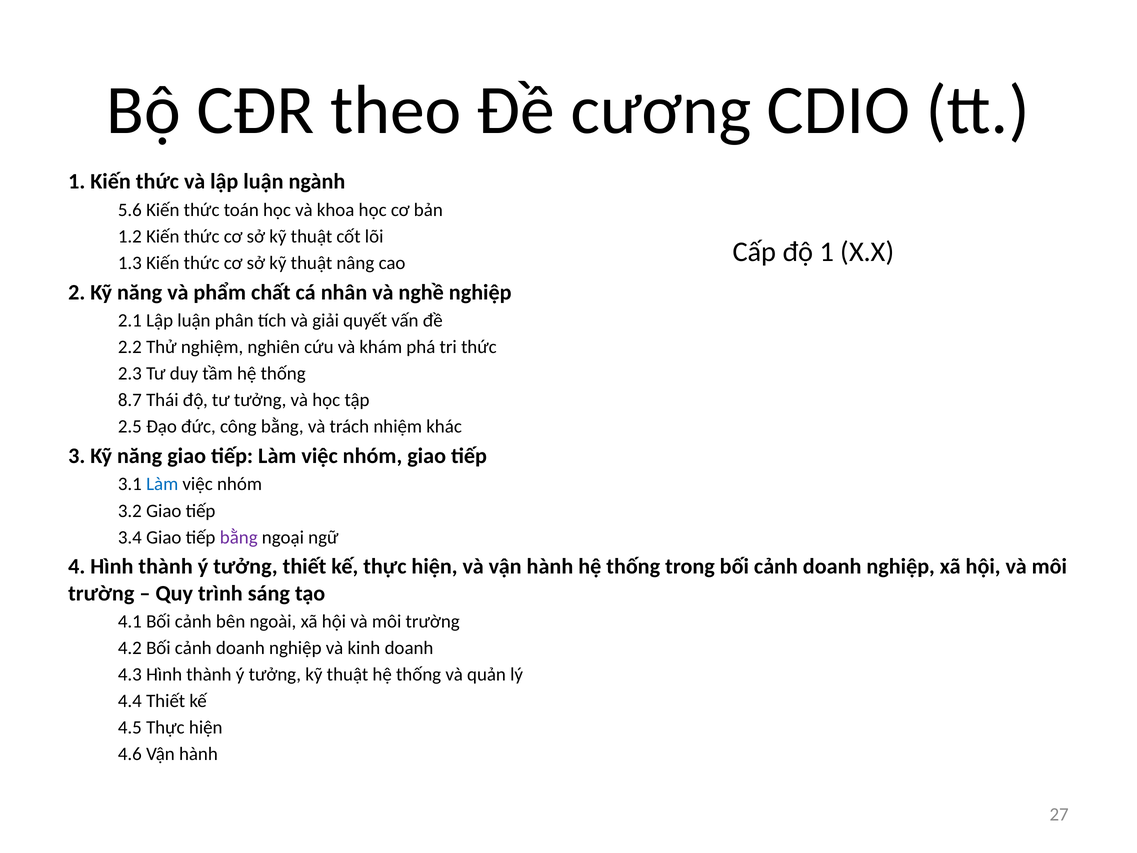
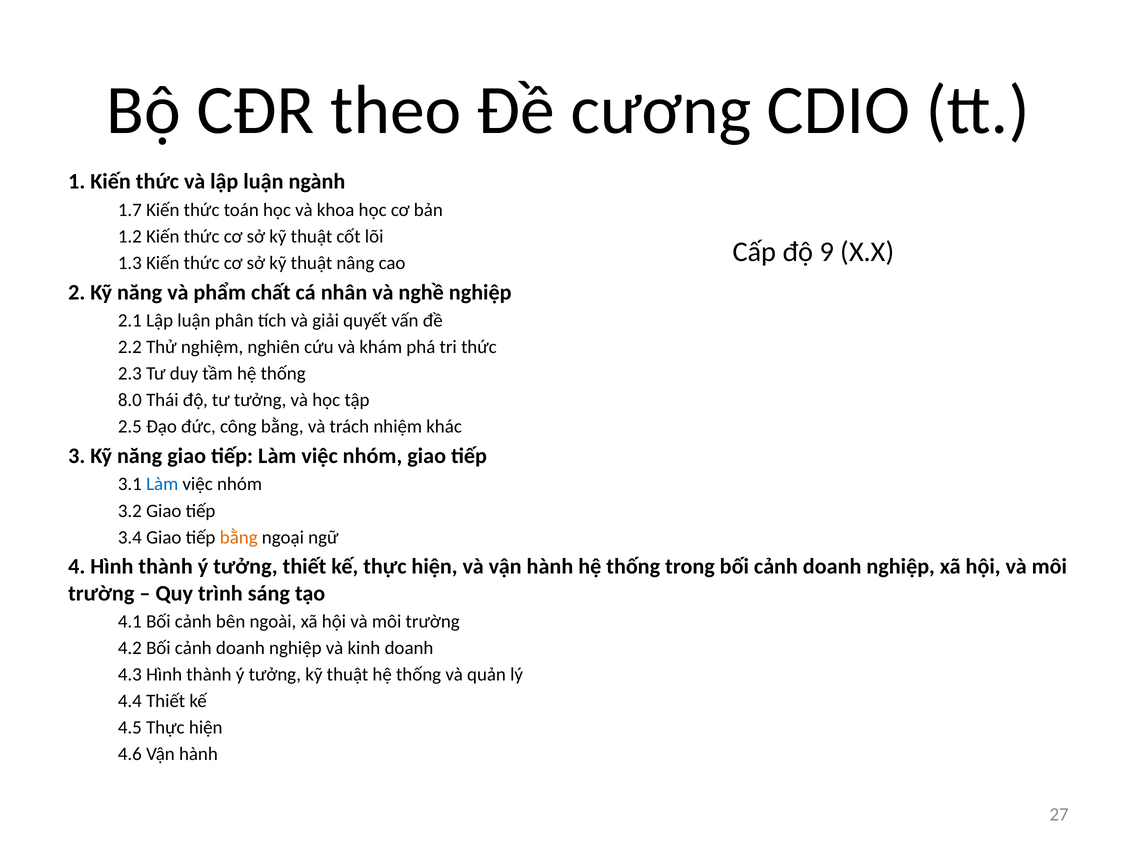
5.6: 5.6 -> 1.7 (130, 210)
độ 1: 1 -> 9 (827, 252)
8.7: 8.7 -> 8.0 (130, 400)
bằng colour: purple -> orange (239, 537)
